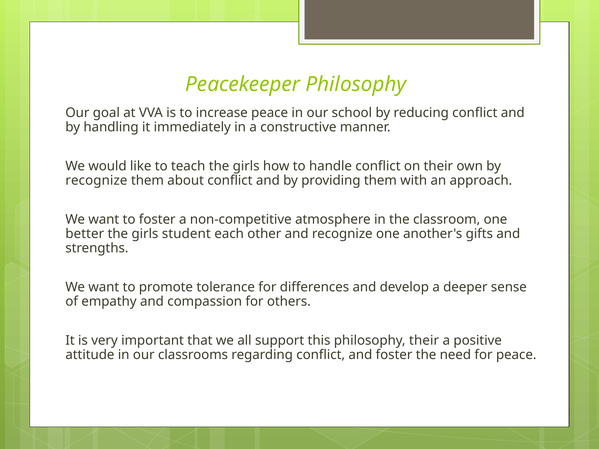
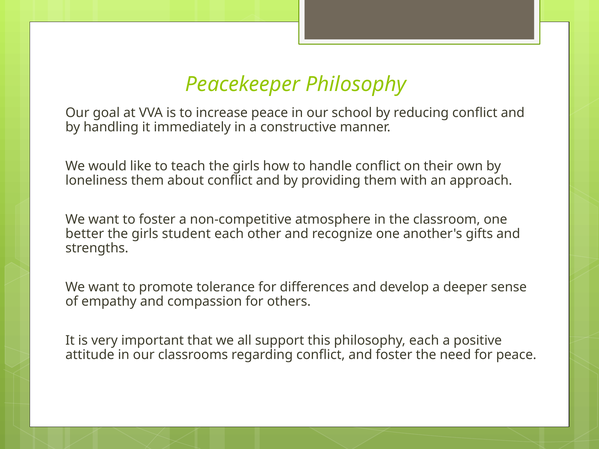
recognize: recognize -> loneliness (96, 181)
philosophy their: their -> each (424, 341)
